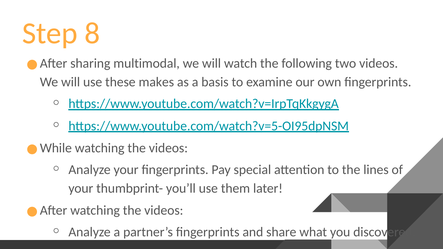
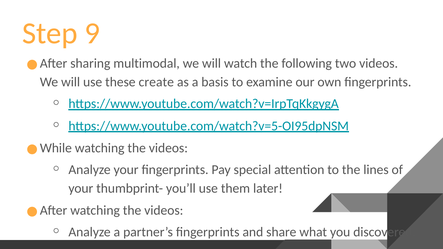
8: 8 -> 9 (92, 33)
makes: makes -> create (156, 82)
